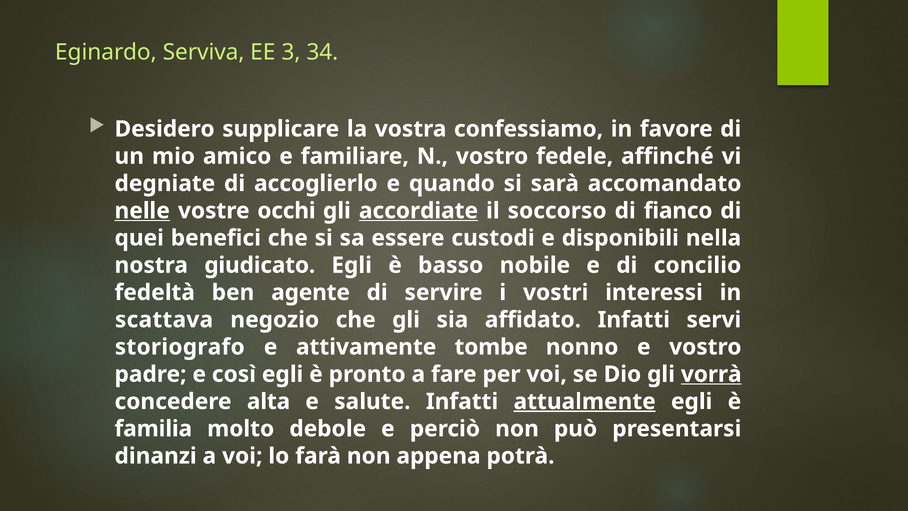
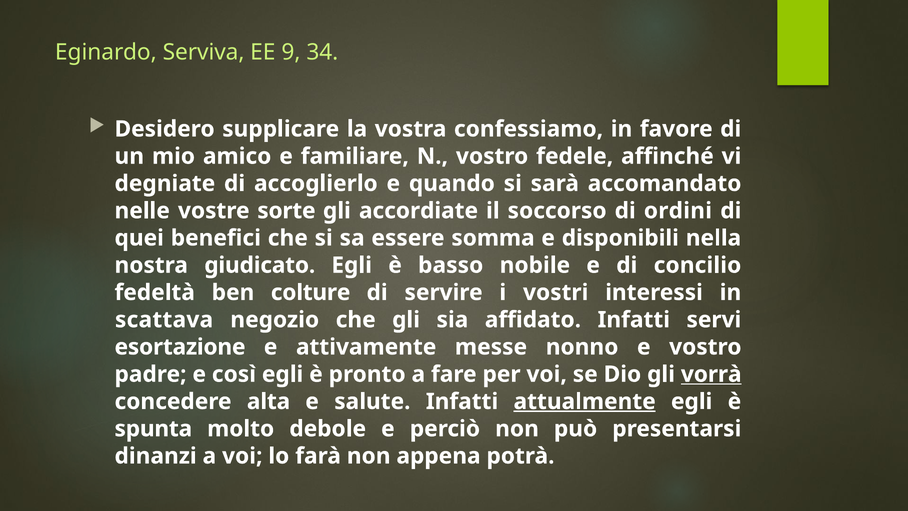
3: 3 -> 9 (291, 52)
nelle underline: present -> none (142, 211)
occhi: occhi -> sorte (286, 211)
accordiate underline: present -> none (418, 211)
fianco: fianco -> ordini (678, 211)
custodi: custodi -> somma (493, 238)
agente: agente -> colture (311, 292)
storiografo: storiografo -> esortazione (180, 347)
tombe: tombe -> messe (491, 347)
familia: familia -> spunta (153, 429)
